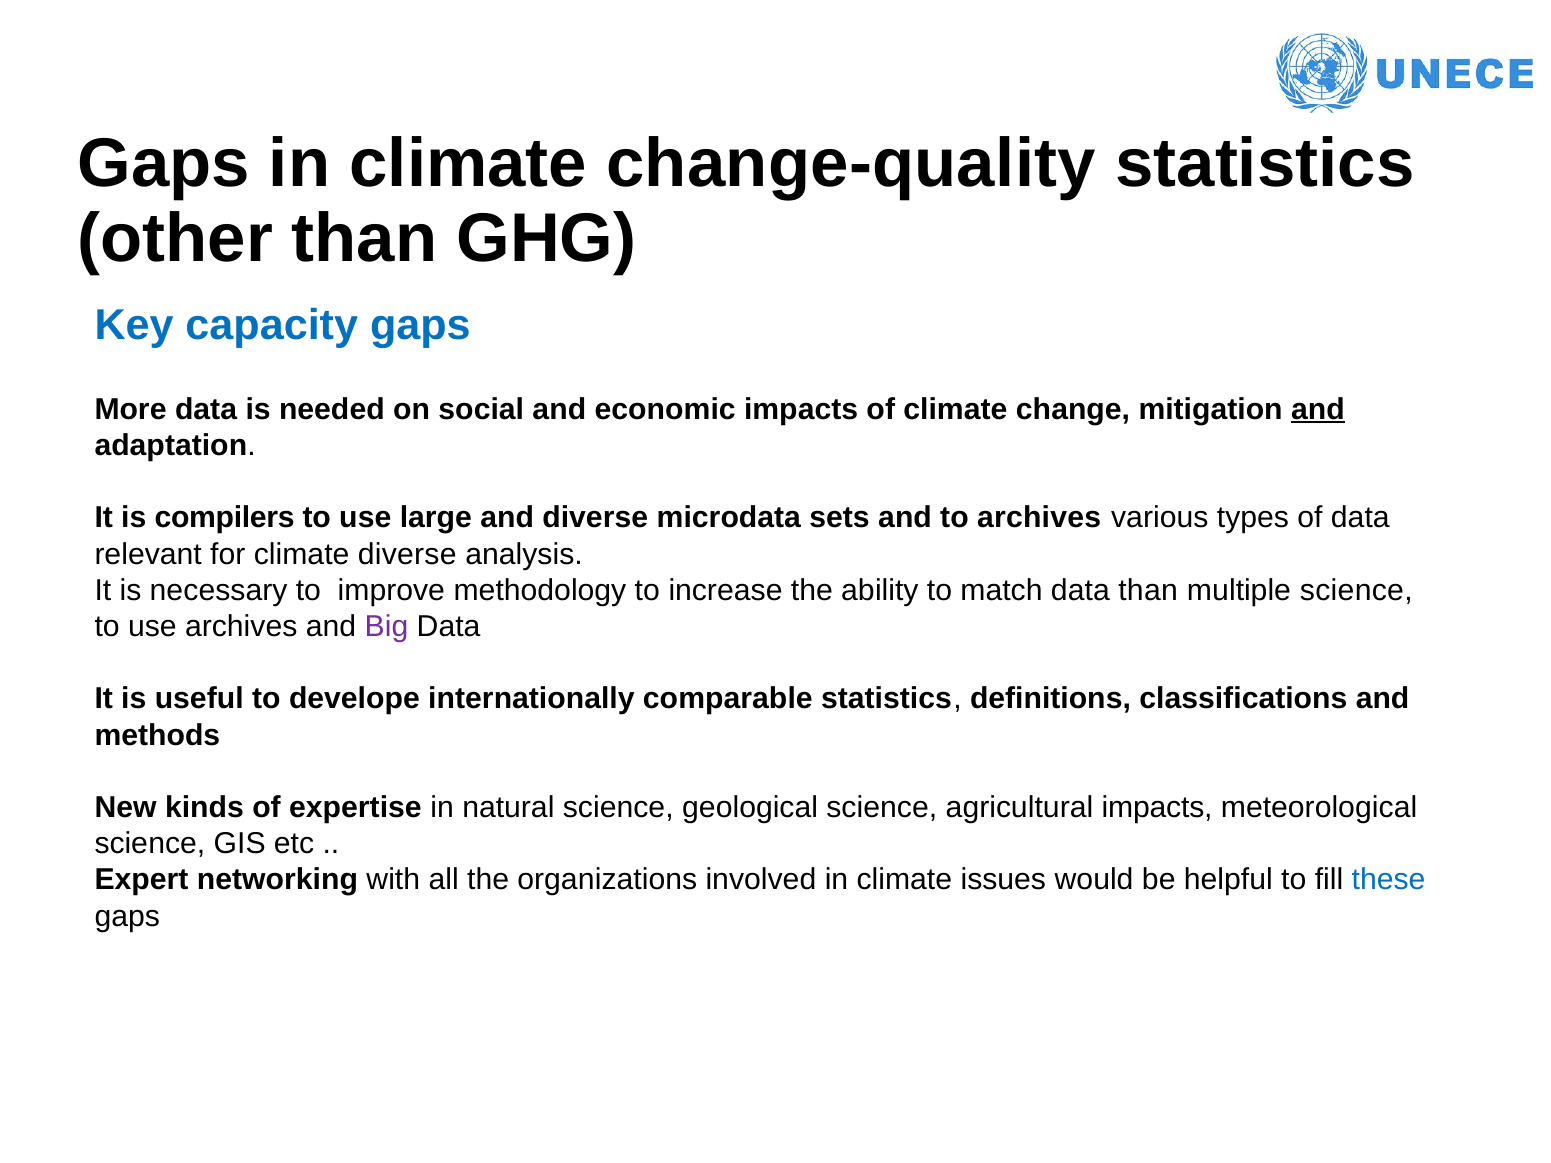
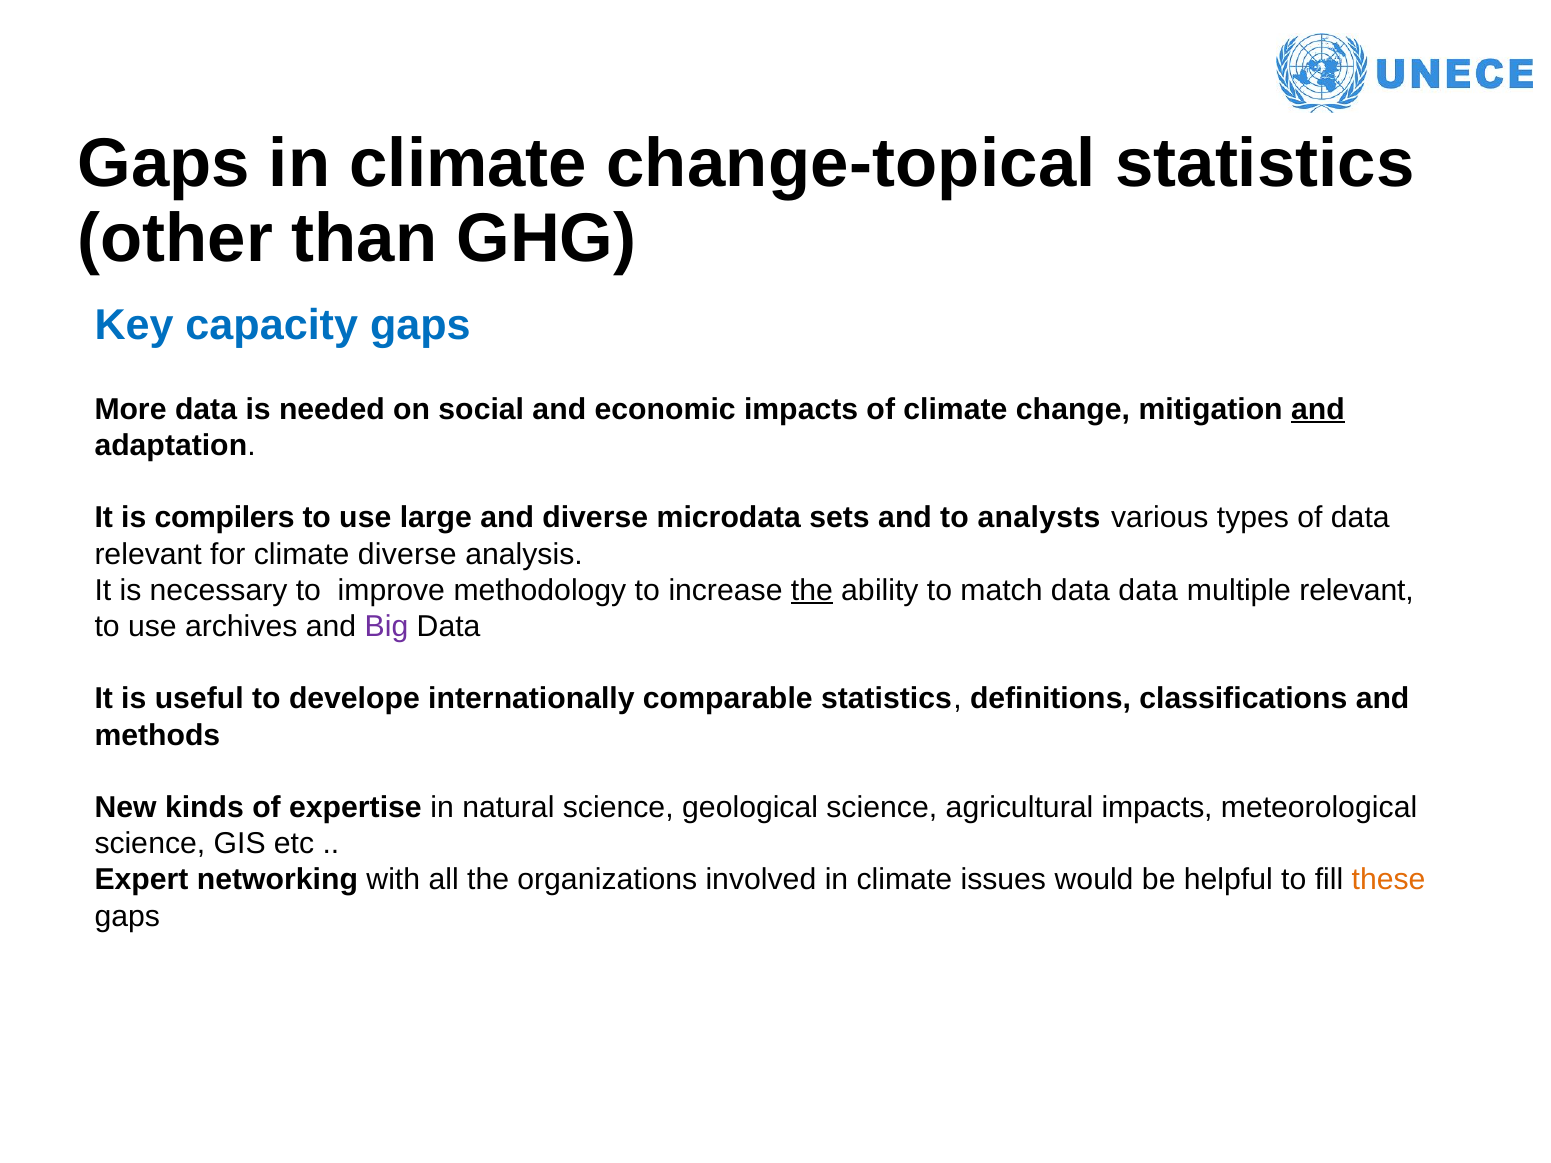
change-quality: change-quality -> change-topical (851, 164)
to archives: archives -> analysts (1039, 518)
the underline: none -> present (812, 590)
data than: than -> data (1148, 590)
multiple science: science -> relevant (1357, 590)
these colour: blue -> orange (1389, 880)
